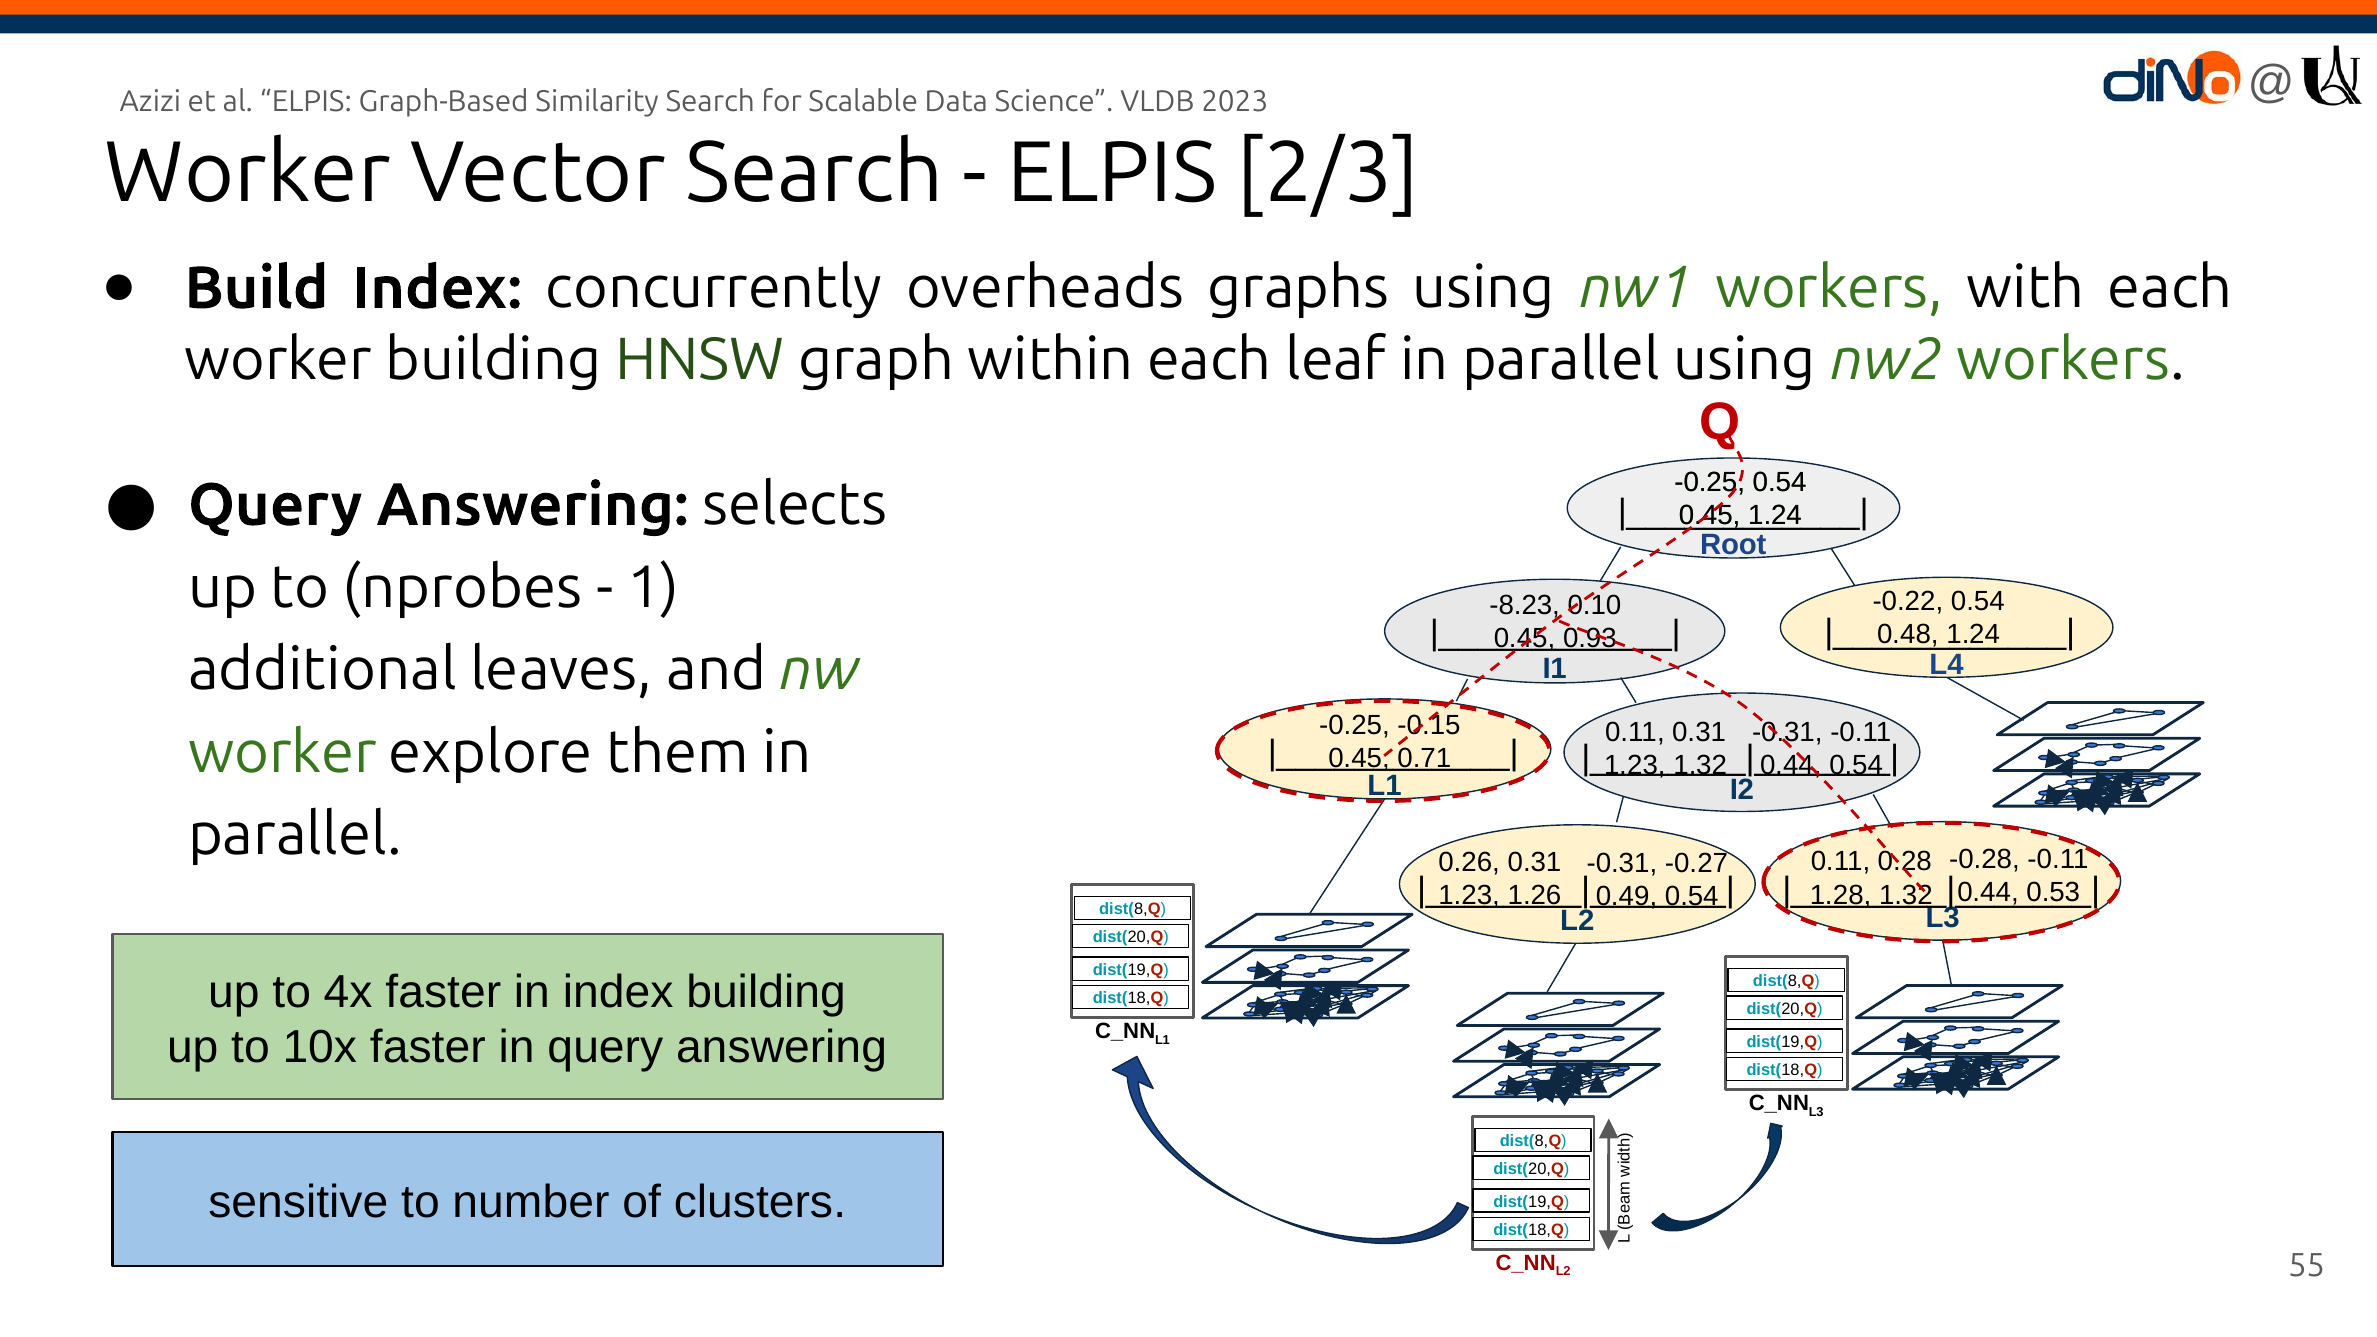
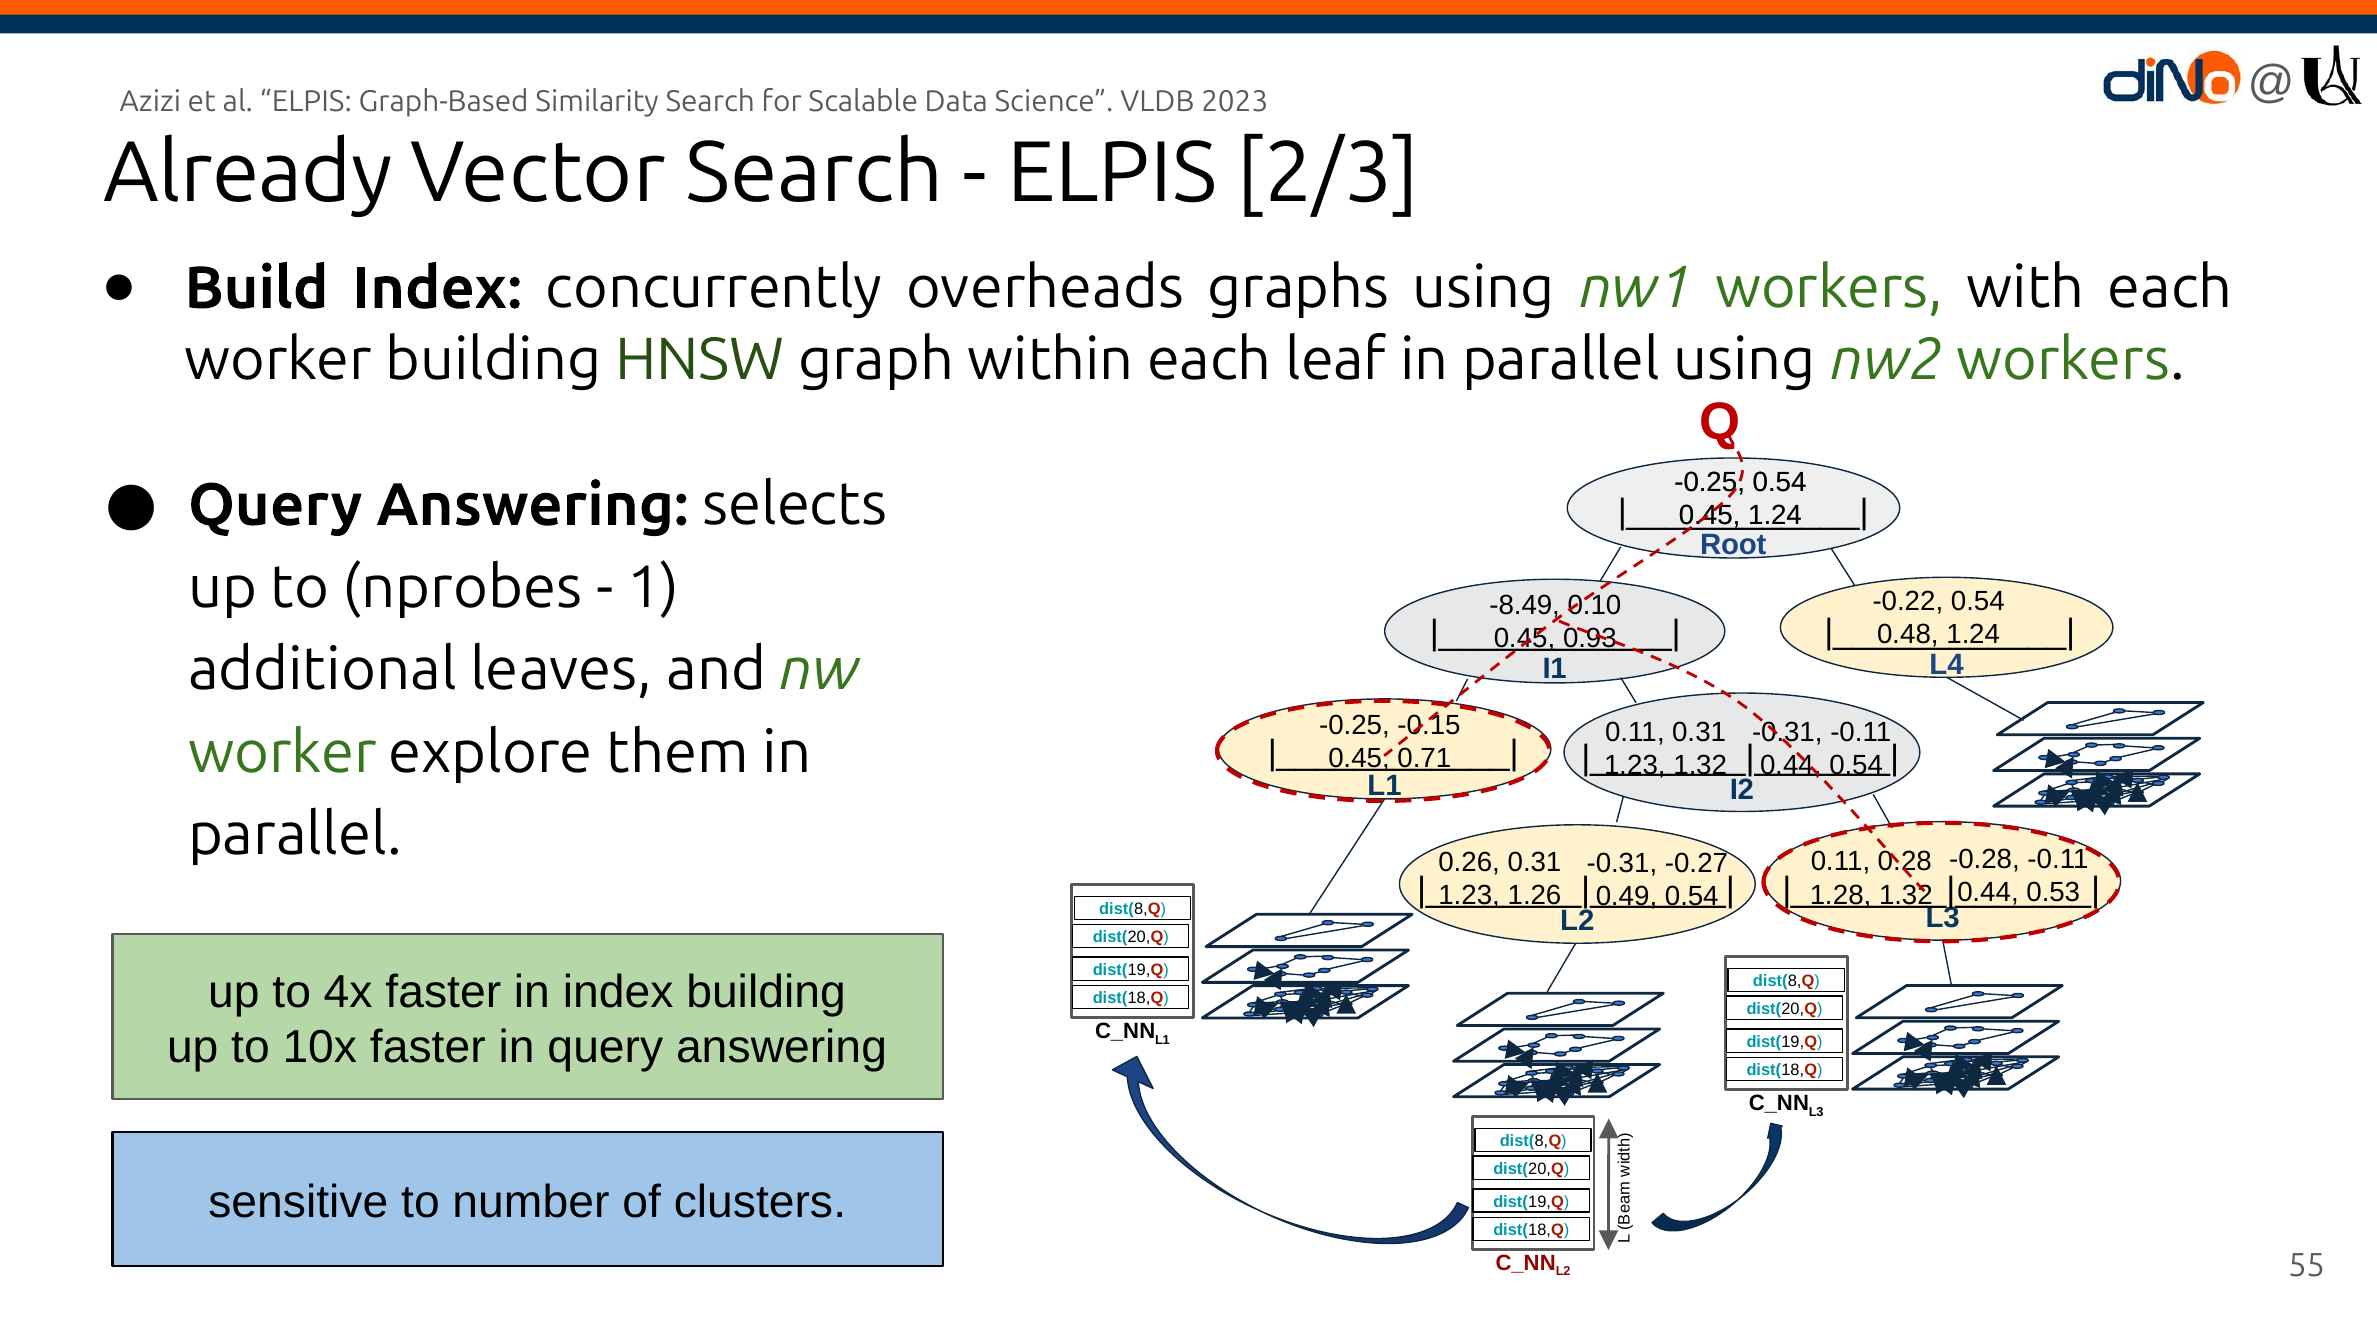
Worker: Worker -> Already (248, 174)
-8.23: -8.23 -> -8.49 (1525, 605)
